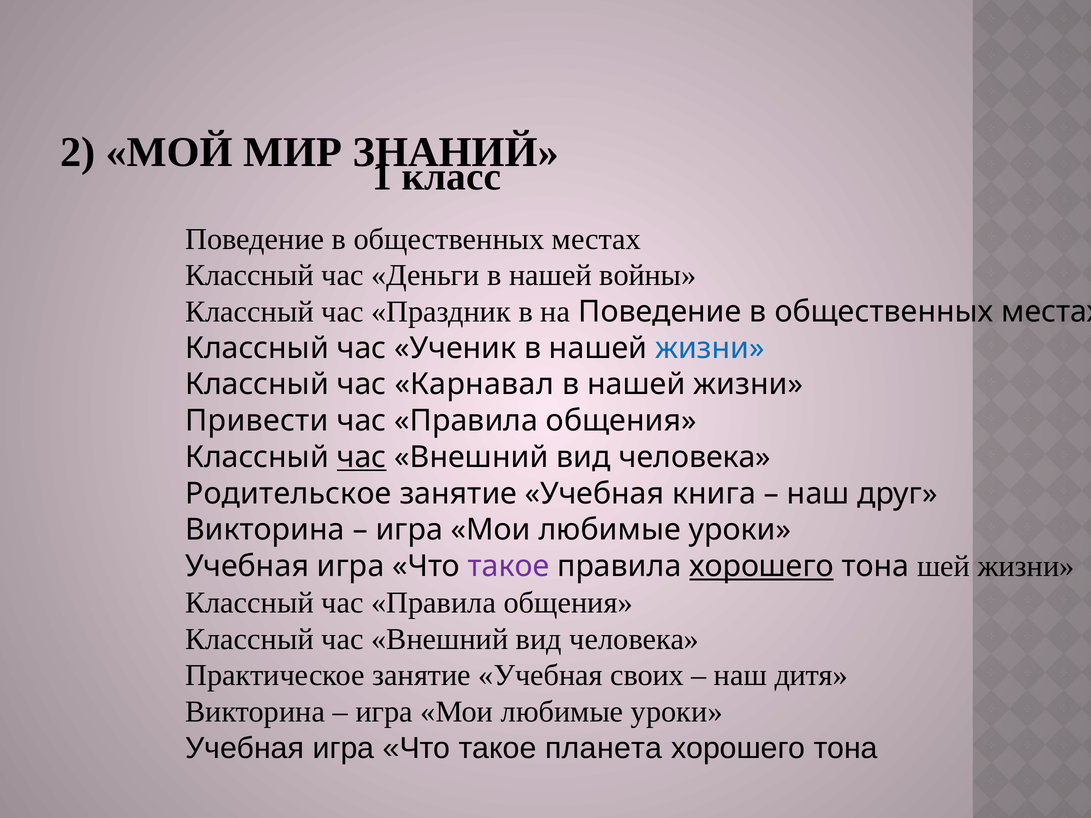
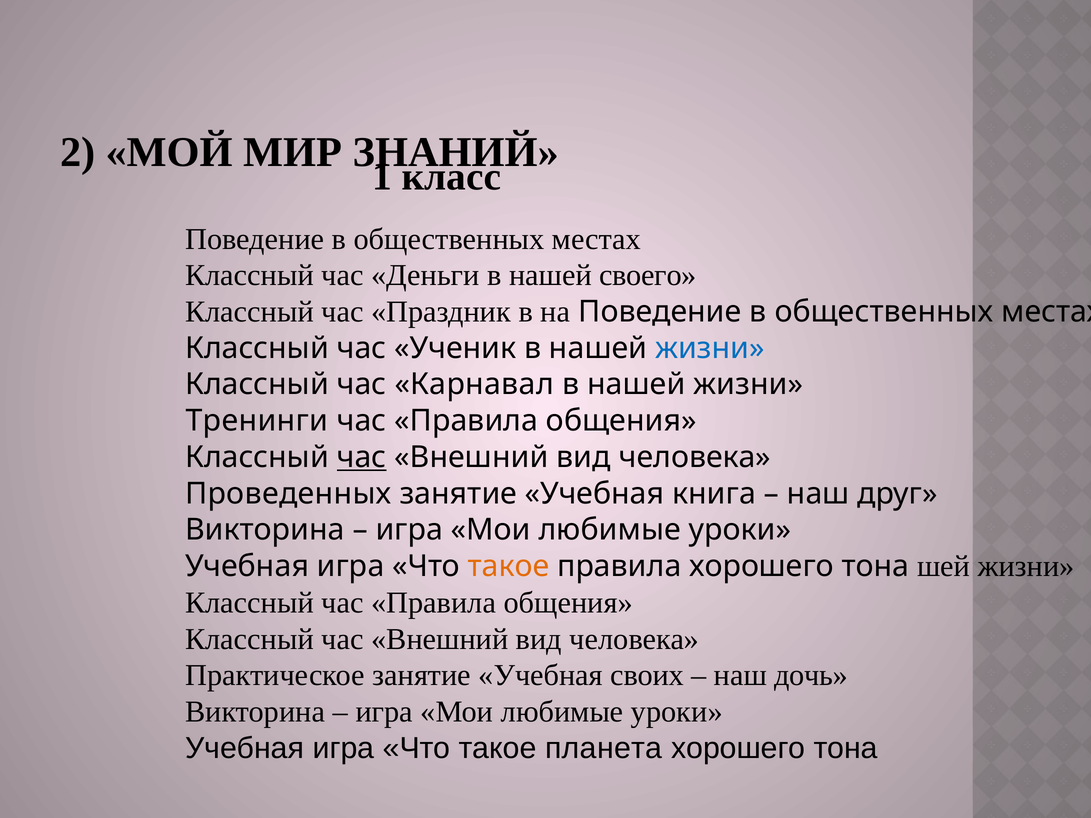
войны: войны -> своего (648, 275)
Привести: Привести -> Тренинги (257, 421)
Родительское: Родительское -> Проведенных (288, 494)
такое colour: purple -> orange (509, 567)
хорошего underline: present -> none (762, 567)
дитя: дитя -> дочь (811, 676)
